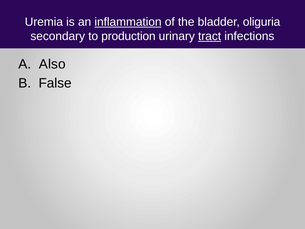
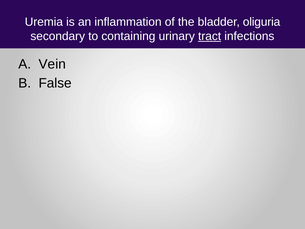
inflammation underline: present -> none (128, 22)
production: production -> containing (128, 36)
Also: Also -> Vein (52, 64)
